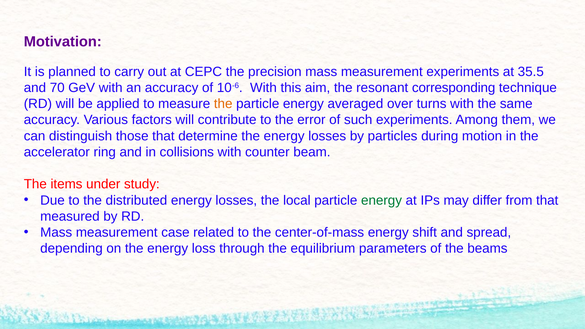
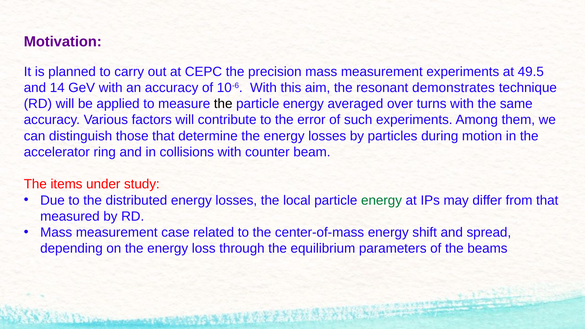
35.5: 35.5 -> 49.5 (531, 72)
70: 70 -> 14 (57, 88)
corresponding: corresponding -> demonstrates (453, 88)
the colour: orange -> black (223, 104)
